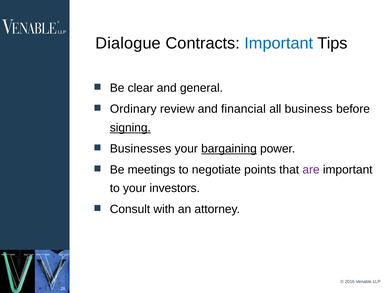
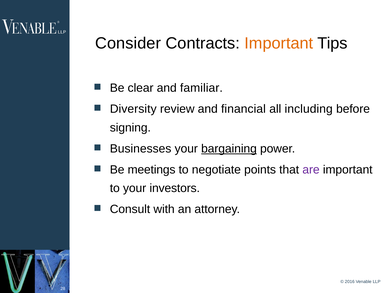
Dialogue: Dialogue -> Consider (128, 43)
Important colour: blue -> orange (279, 43)
general: general -> familiar (201, 88)
Ordinary: Ordinary -> Diversity (133, 109)
business: business -> including (309, 109)
signing underline: present -> none (130, 128)
